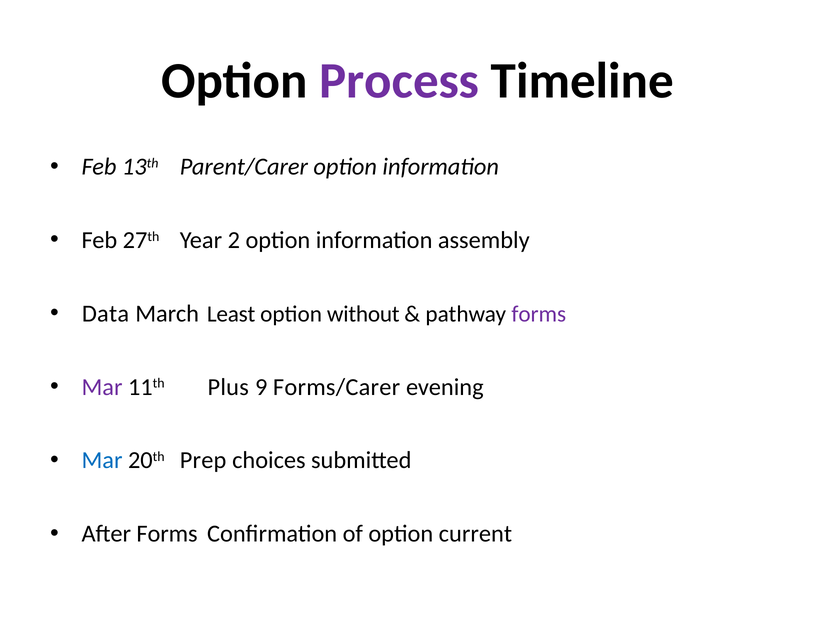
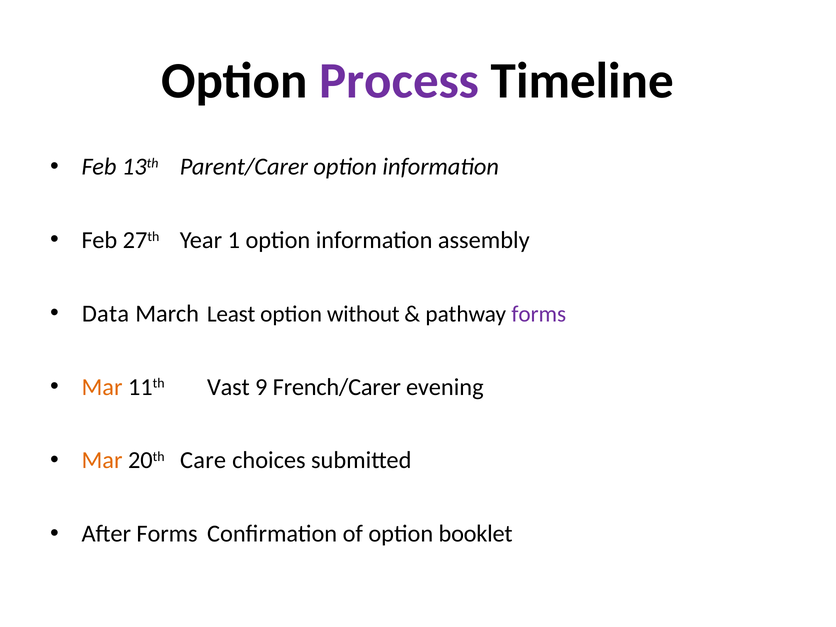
2: 2 -> 1 (234, 240)
Mar colour: purple -> orange (102, 387)
Plus: Plus -> Vast (228, 387)
Forms/Carer: Forms/Carer -> French/Carer (337, 387)
Mar colour: blue -> orange (102, 460)
Prep: Prep -> Care (203, 460)
current: current -> booklet (476, 534)
